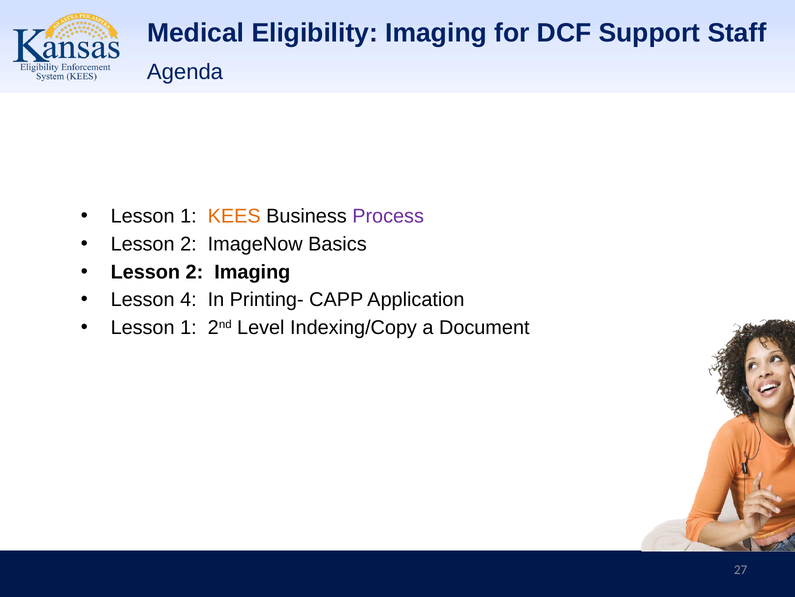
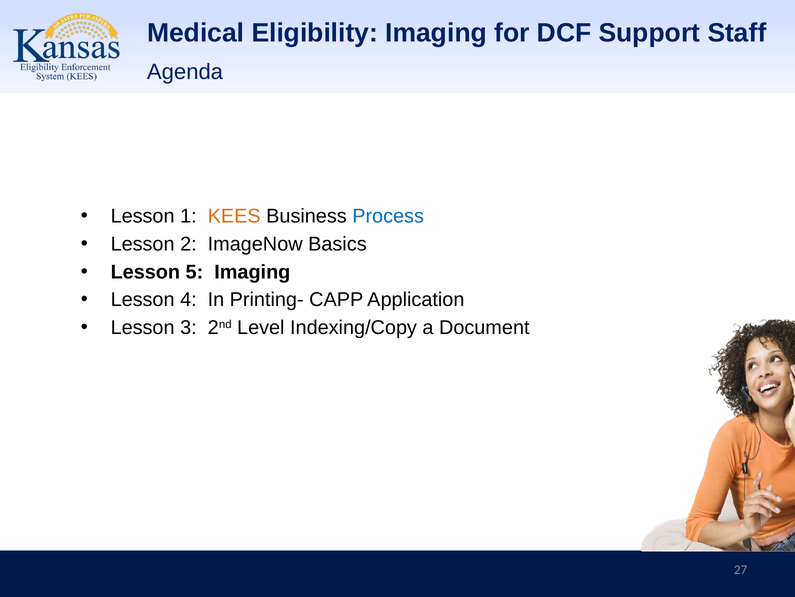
Process colour: purple -> blue (388, 216)
2: 2 -> 5 (194, 272)
1: 1 -> 3 (188, 327)
